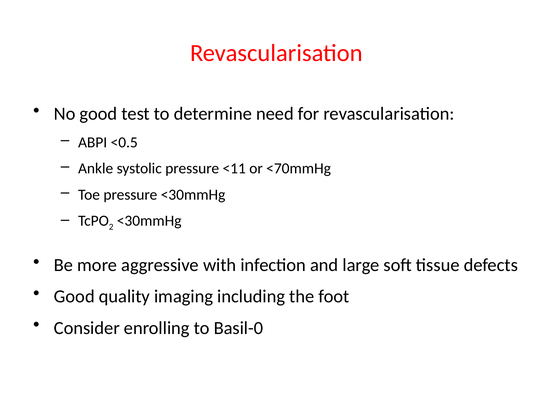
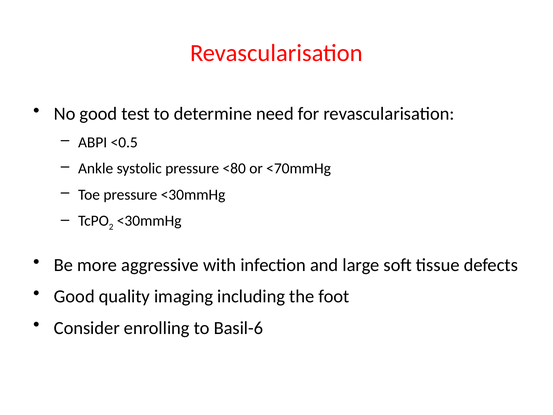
<11: <11 -> <80 (234, 168)
Basil-0: Basil-0 -> Basil-6 (238, 328)
